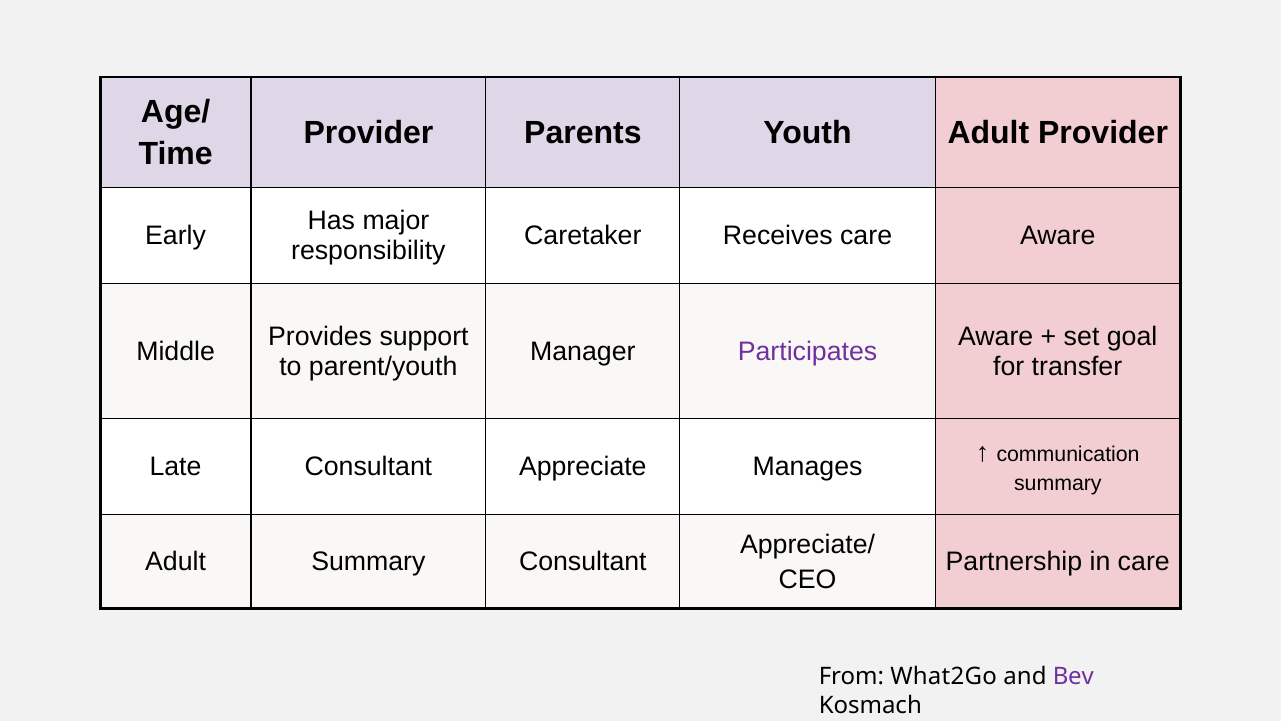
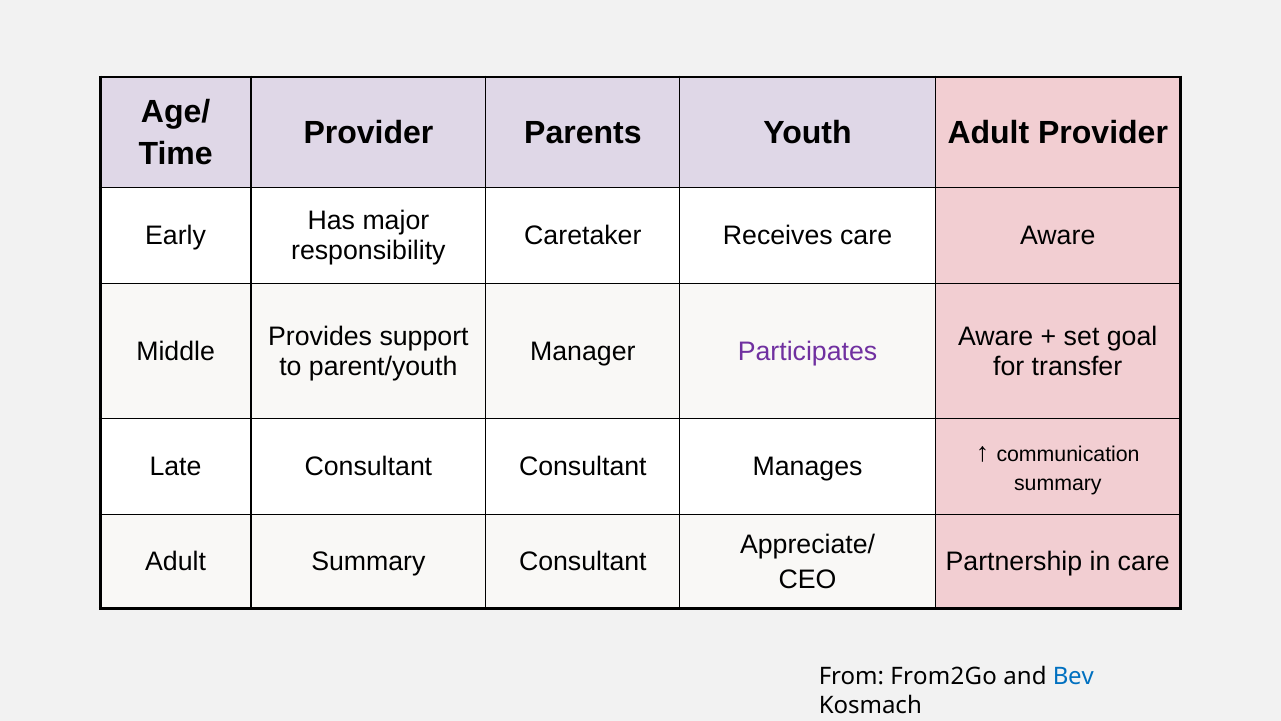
Consultant Appreciate: Appreciate -> Consultant (583, 467)
What2Go: What2Go -> From2Go (944, 676)
Bev colour: purple -> blue (1073, 676)
